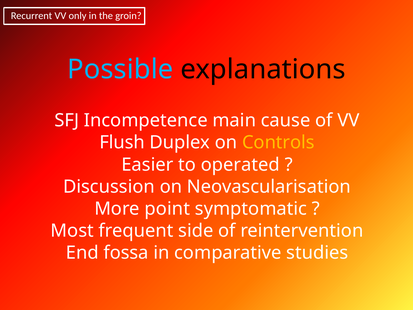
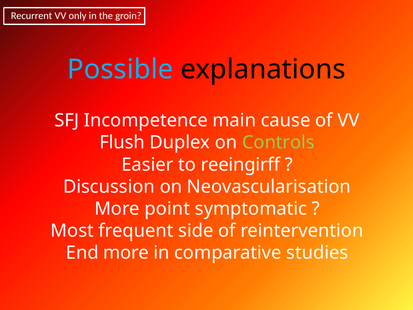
Controls colour: yellow -> light green (278, 142)
operated: operated -> reeingirff (240, 164)
End fossa: fossa -> more (126, 253)
